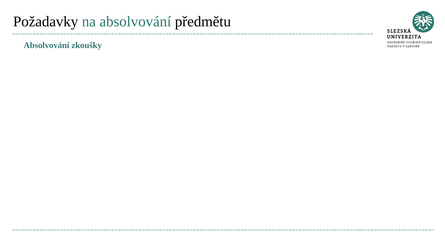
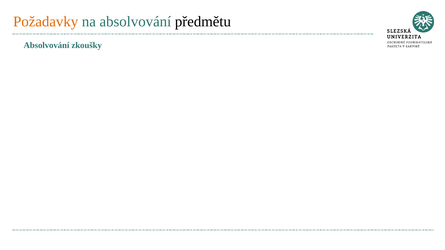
Požadavky colour: black -> orange (46, 22)
